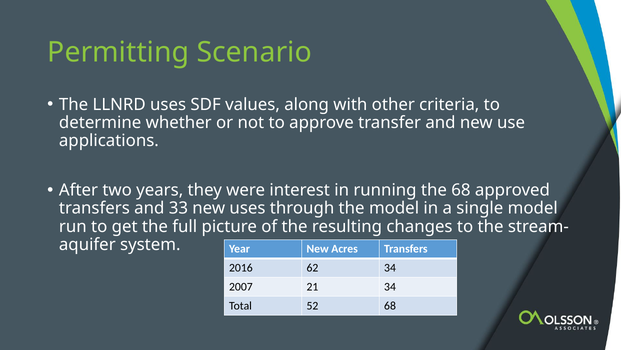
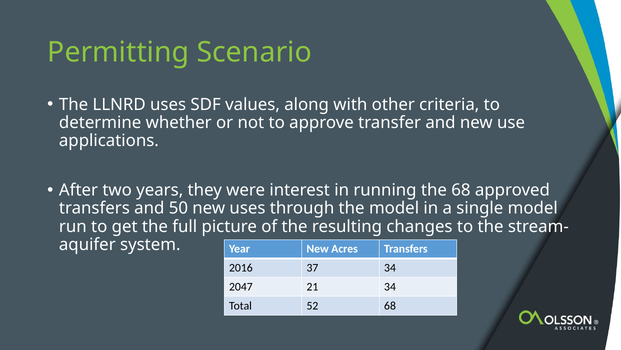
33: 33 -> 50 (178, 208)
62: 62 -> 37 (312, 268)
2007: 2007 -> 2047 (241, 286)
